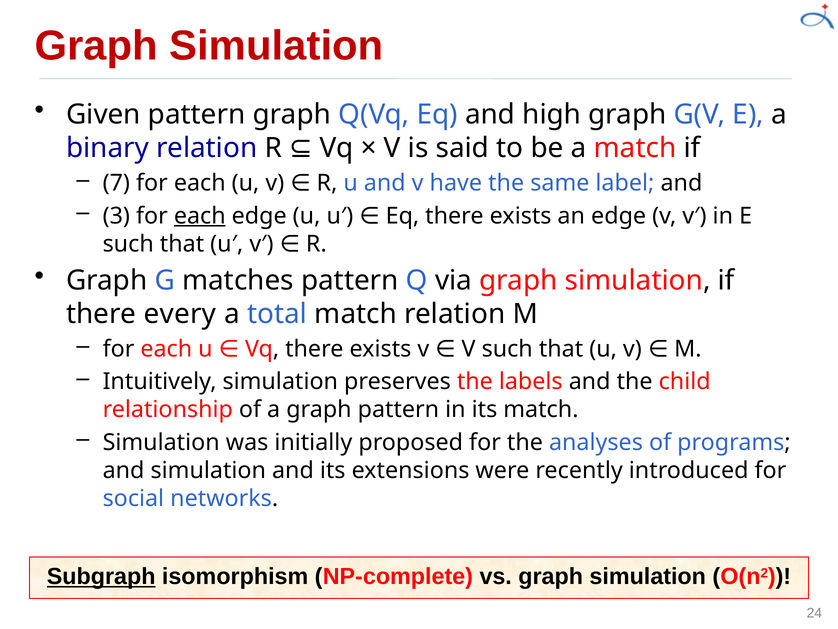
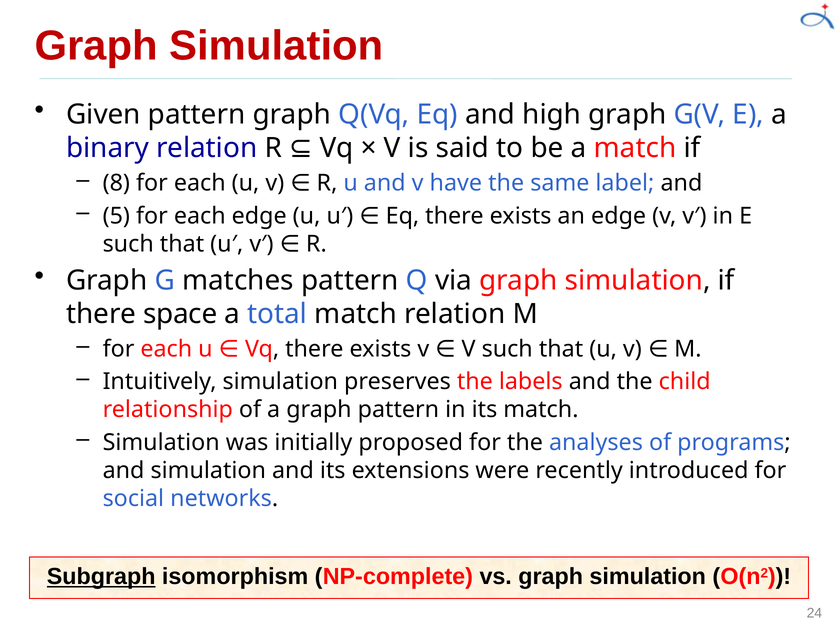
7: 7 -> 8 (116, 183)
3: 3 -> 5 (116, 216)
each underline: present -> none (200, 216)
every: every -> space (180, 314)
